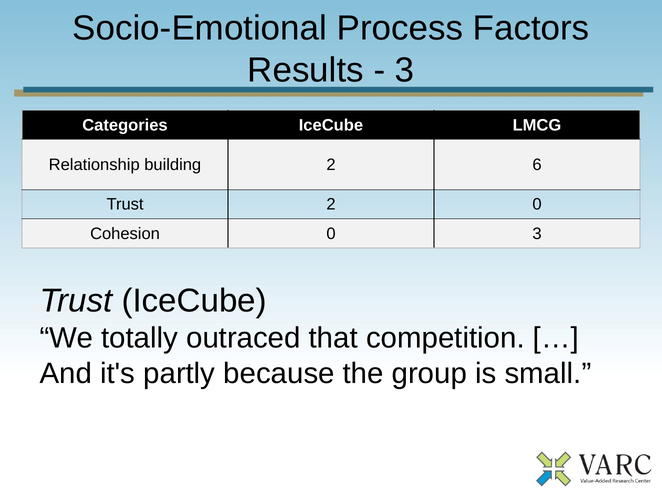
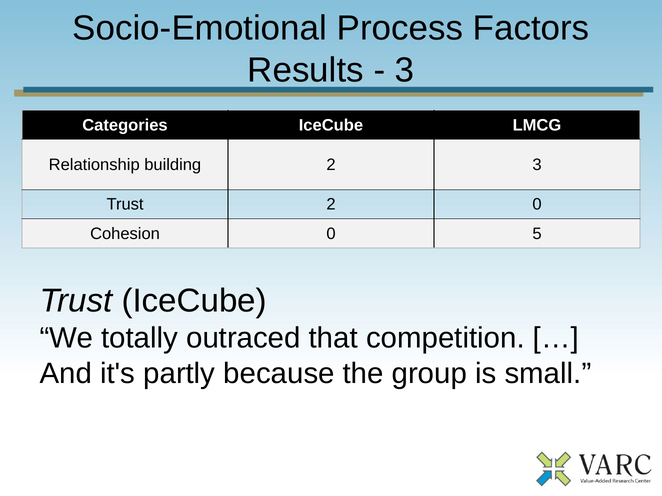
2 6: 6 -> 3 (537, 165)
0 3: 3 -> 5 (537, 234)
